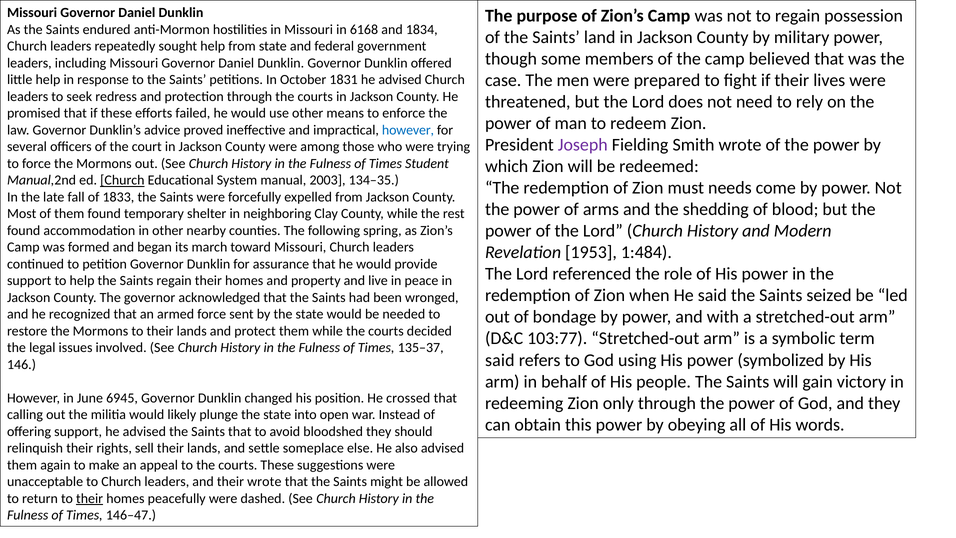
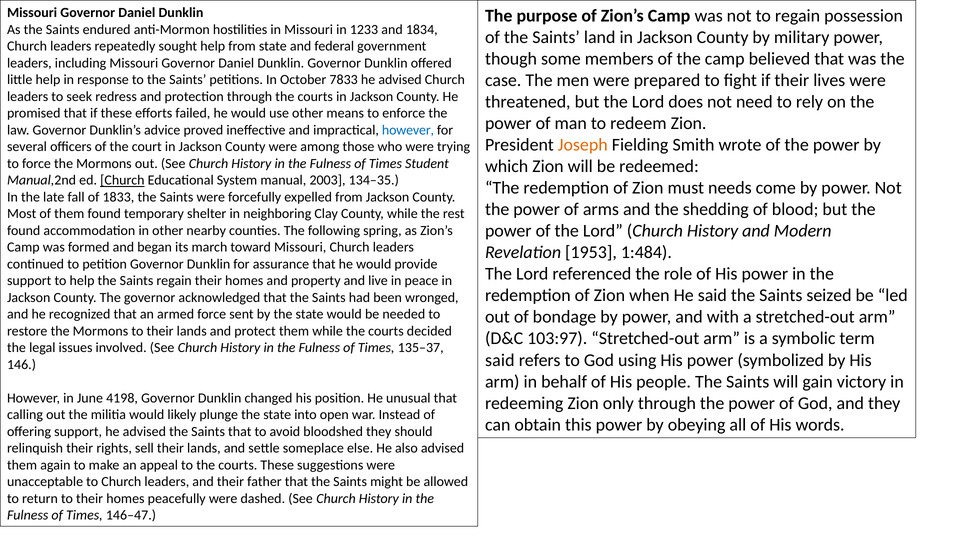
6168: 6168 -> 1233 (364, 30)
1831: 1831 -> 7833 (344, 80)
Joseph colour: purple -> orange (583, 145)
103:77: 103:77 -> 103:97 (557, 338)
6945: 6945 -> 4198 (122, 398)
crossed: crossed -> unusual (408, 398)
their wrote: wrote -> father (264, 482)
their underline: present -> none (90, 498)
